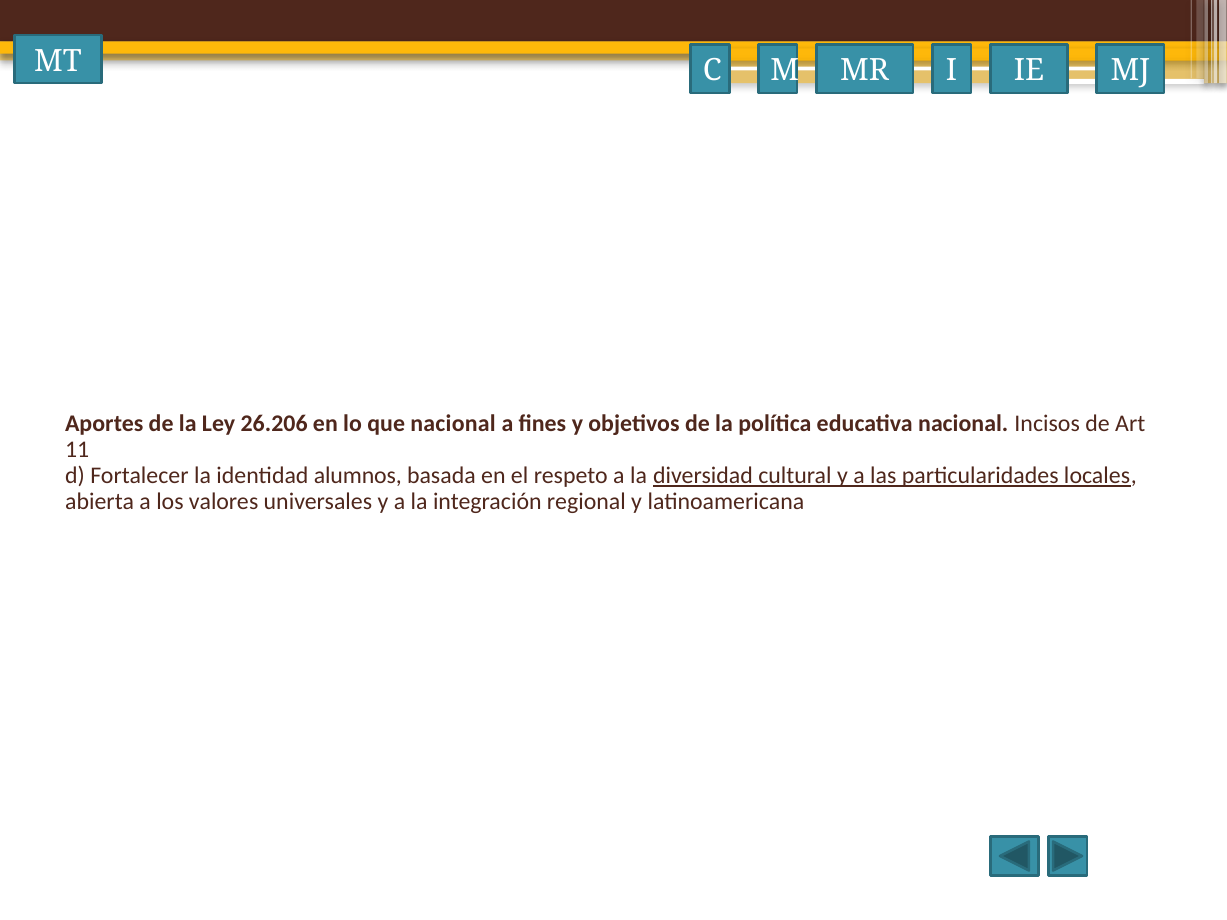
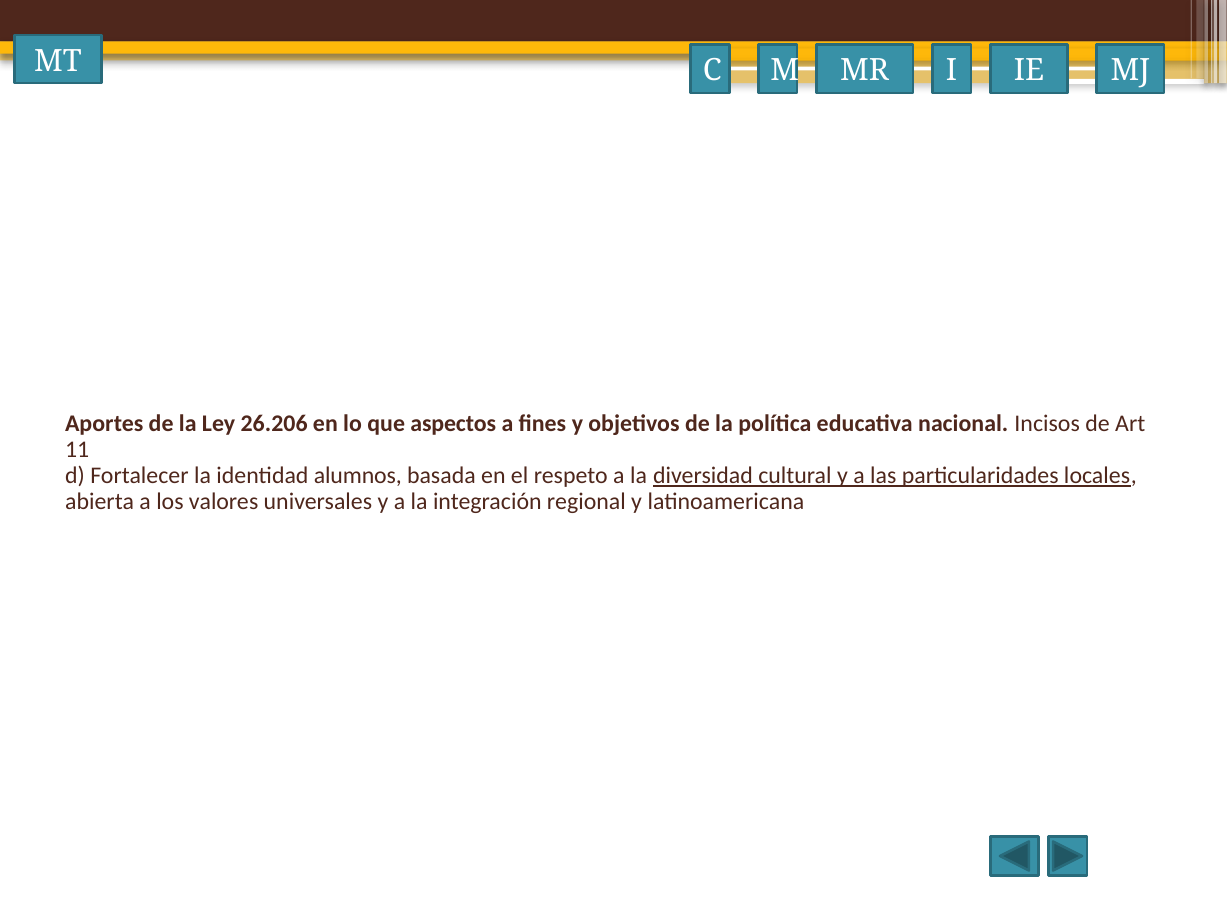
que nacional: nacional -> aspectos (453, 424)
